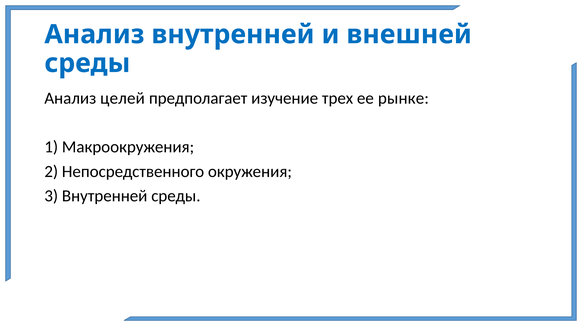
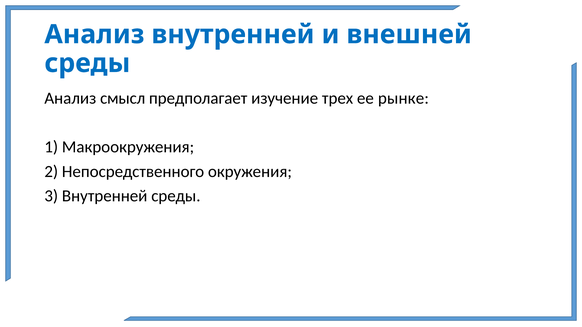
целей: целей -> смысл (123, 98)
